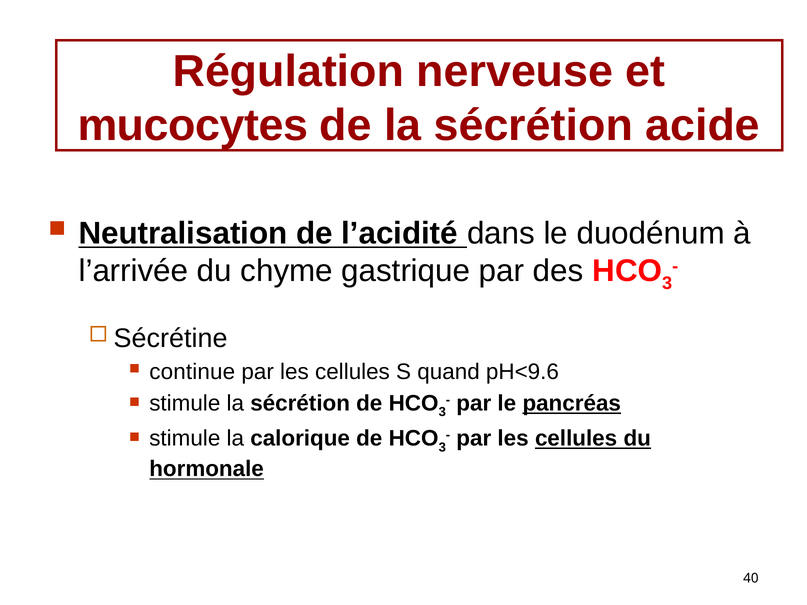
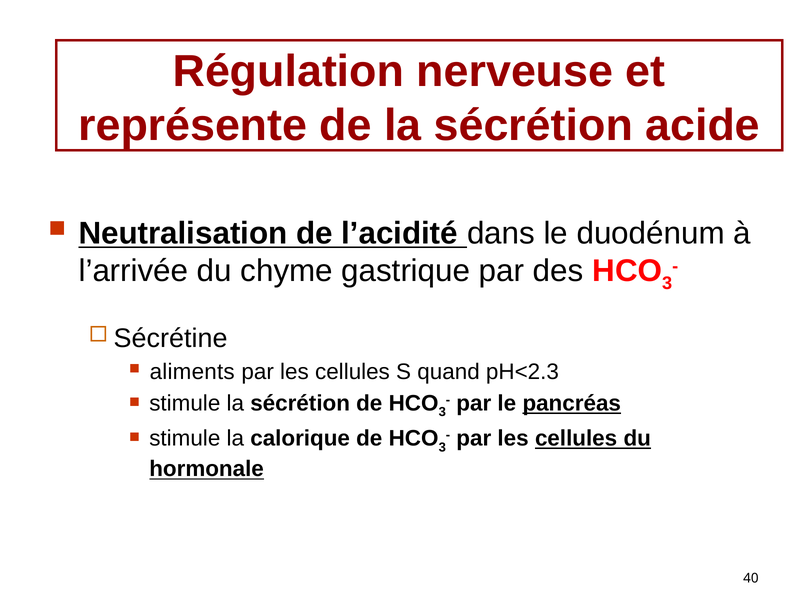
mucocytes: mucocytes -> représente (193, 125)
continue: continue -> aliments (192, 372)
pH<9.6: pH<9.6 -> pH<2.3 (522, 372)
